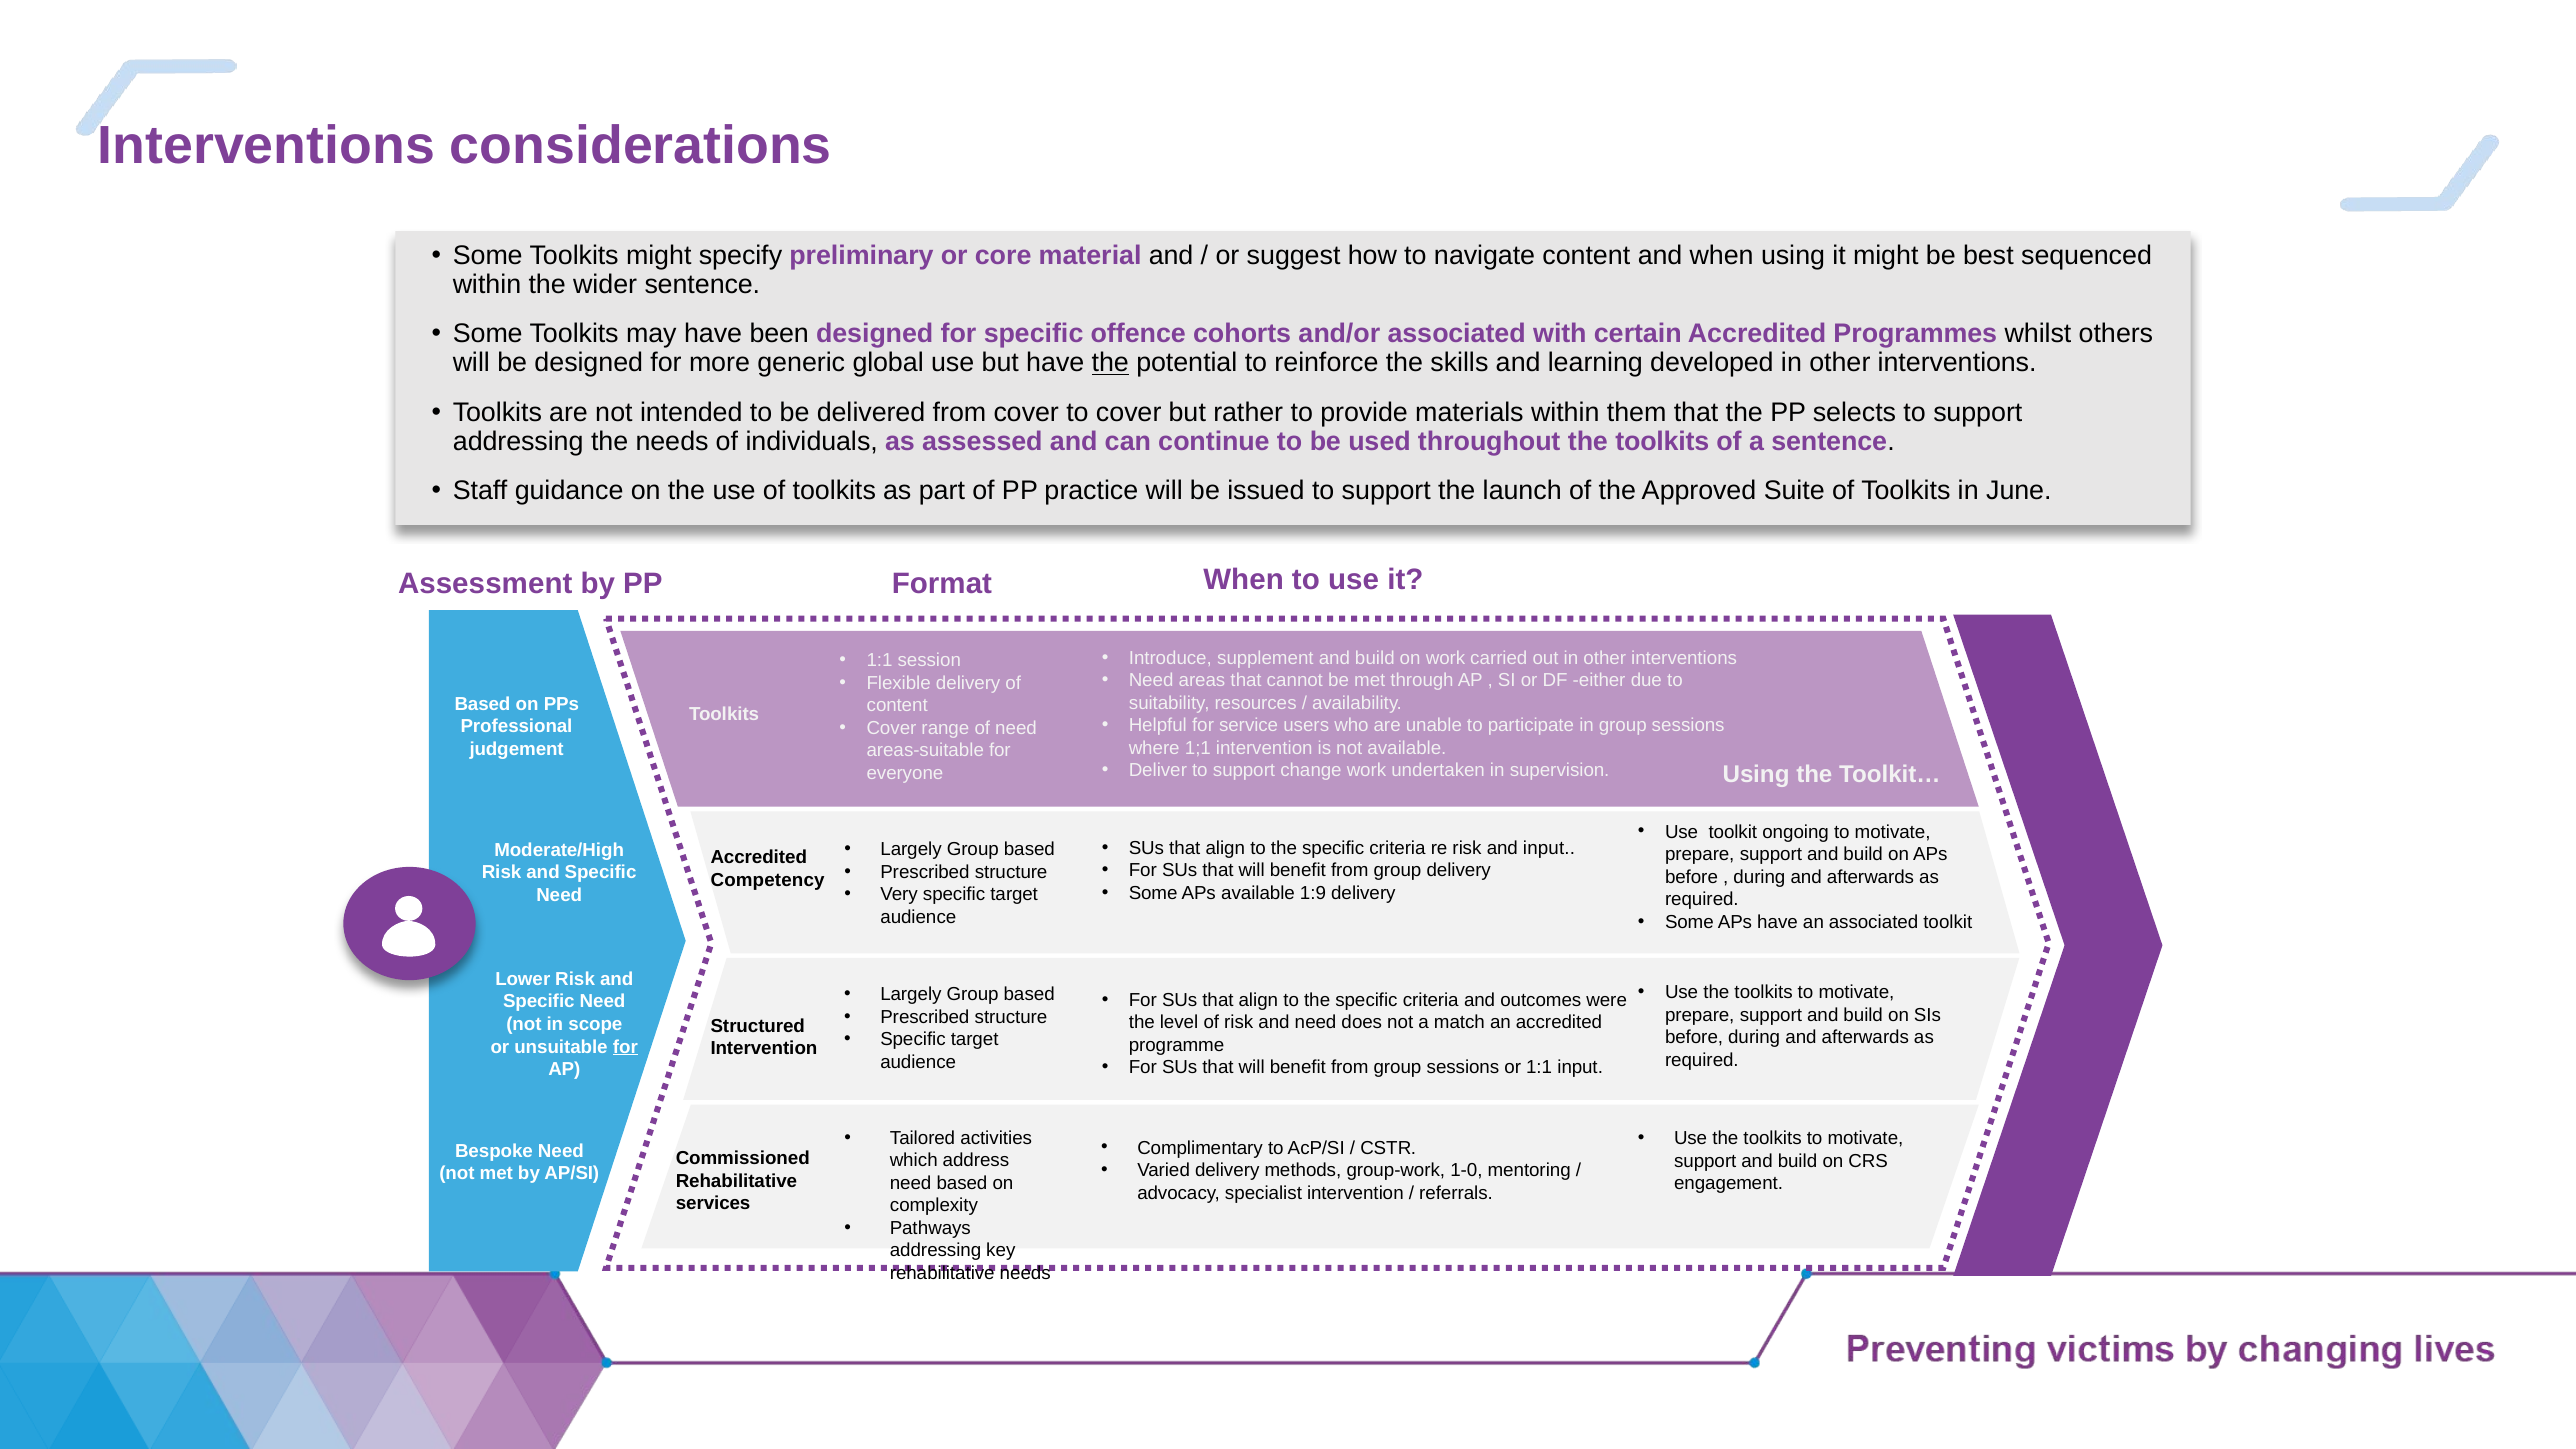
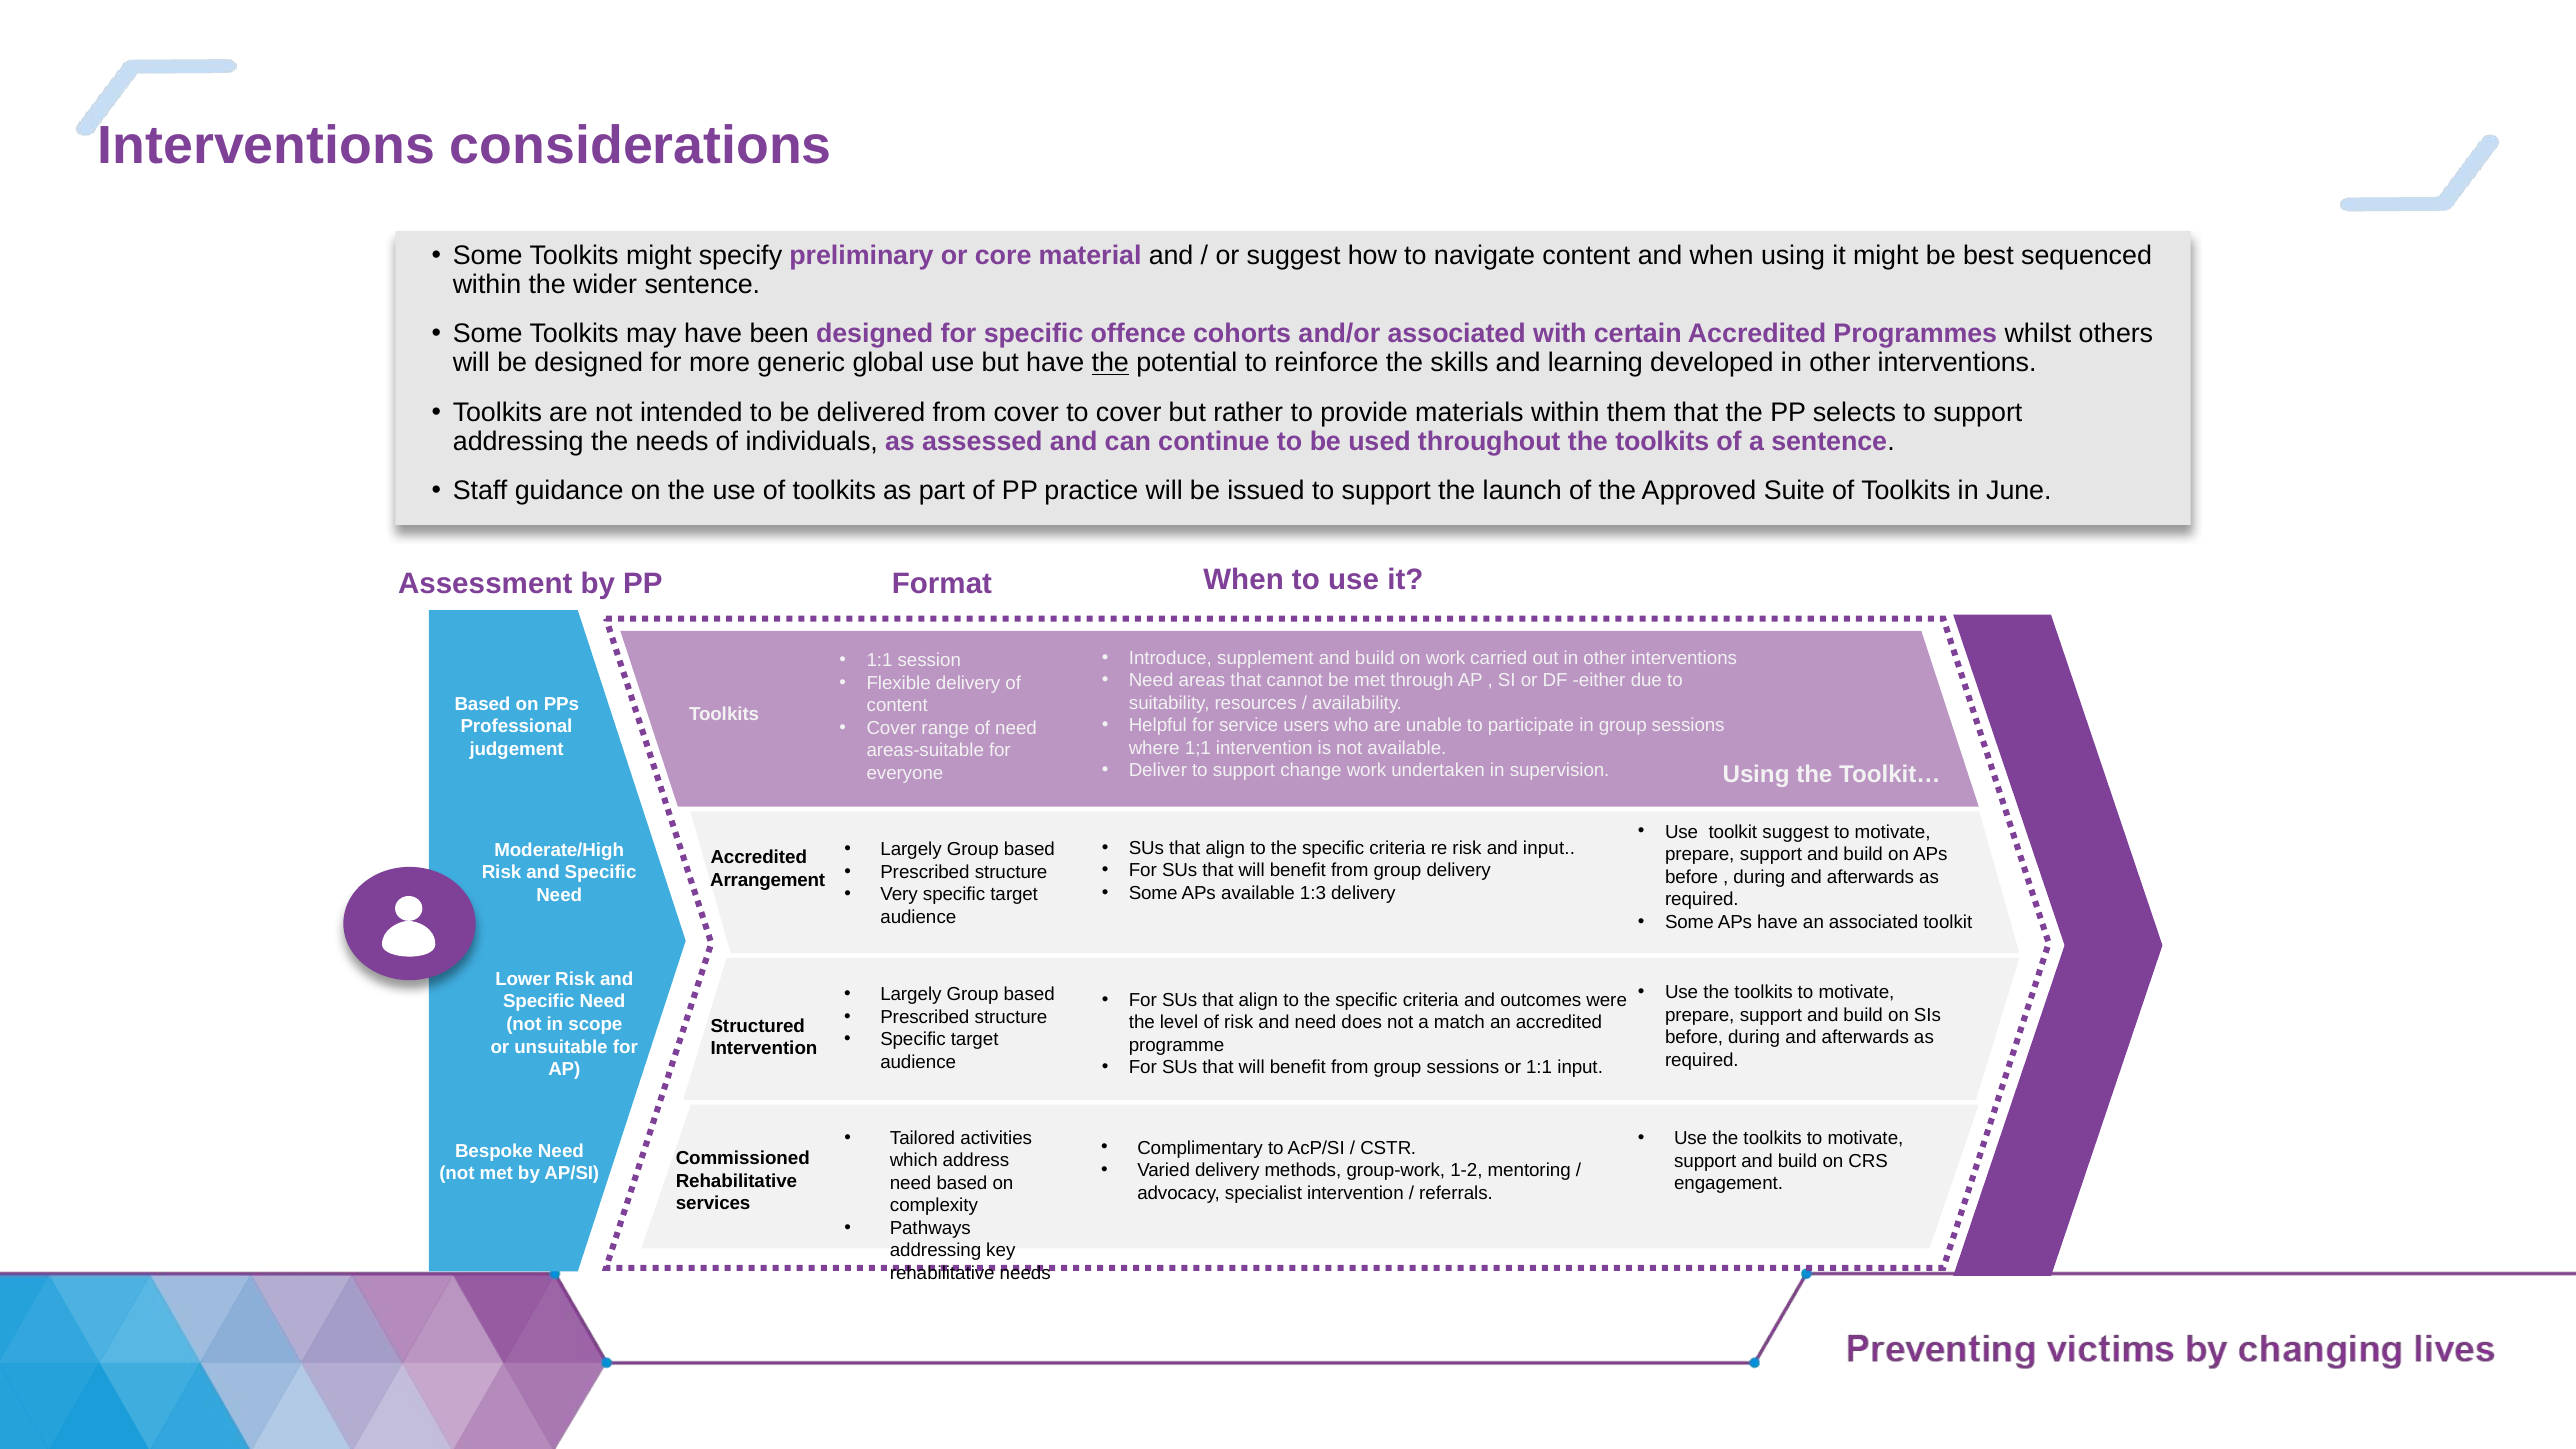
toolkit ongoing: ongoing -> suggest (1796, 832)
Competency: Competency -> Arrangement (768, 880)
1:9: 1:9 -> 1:3 (1313, 893)
for underline: present -> none (625, 1047)
1-0: 1-0 -> 1-2 (1466, 1170)
